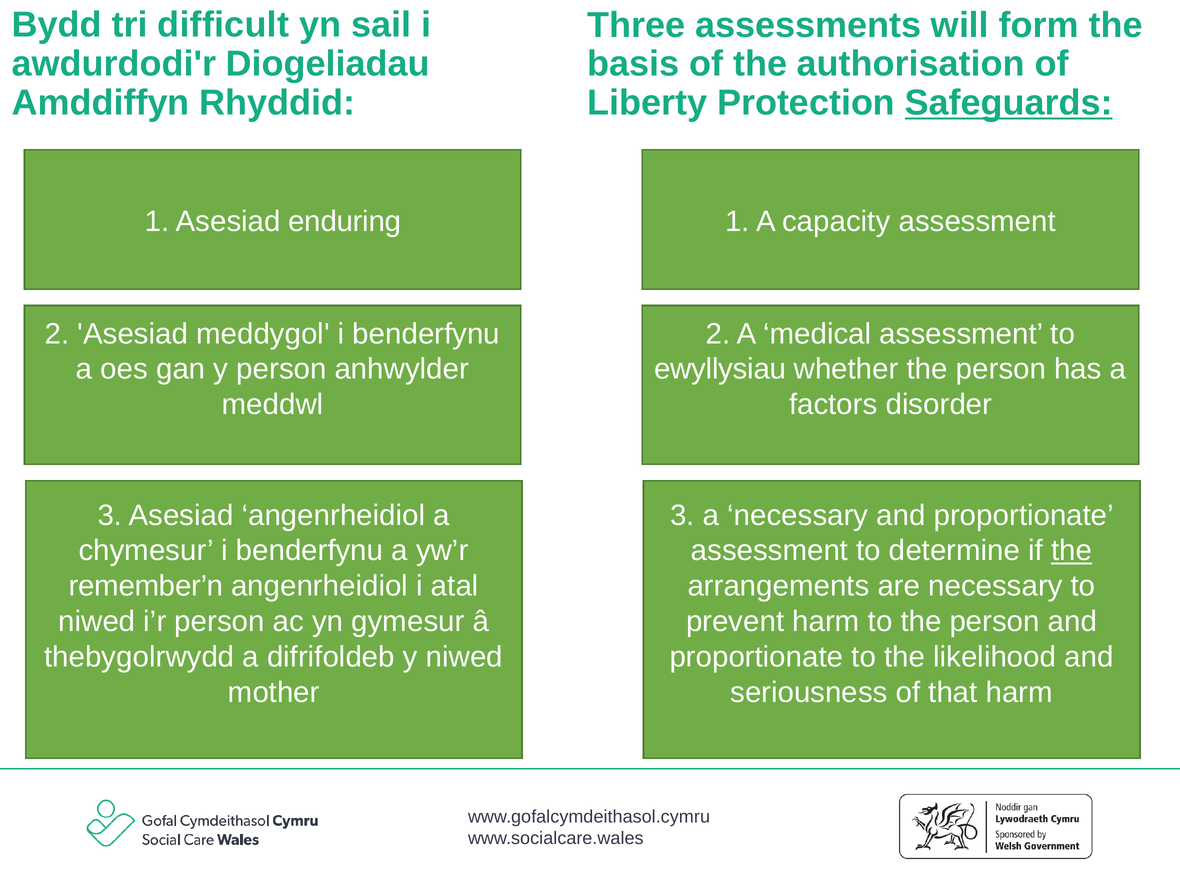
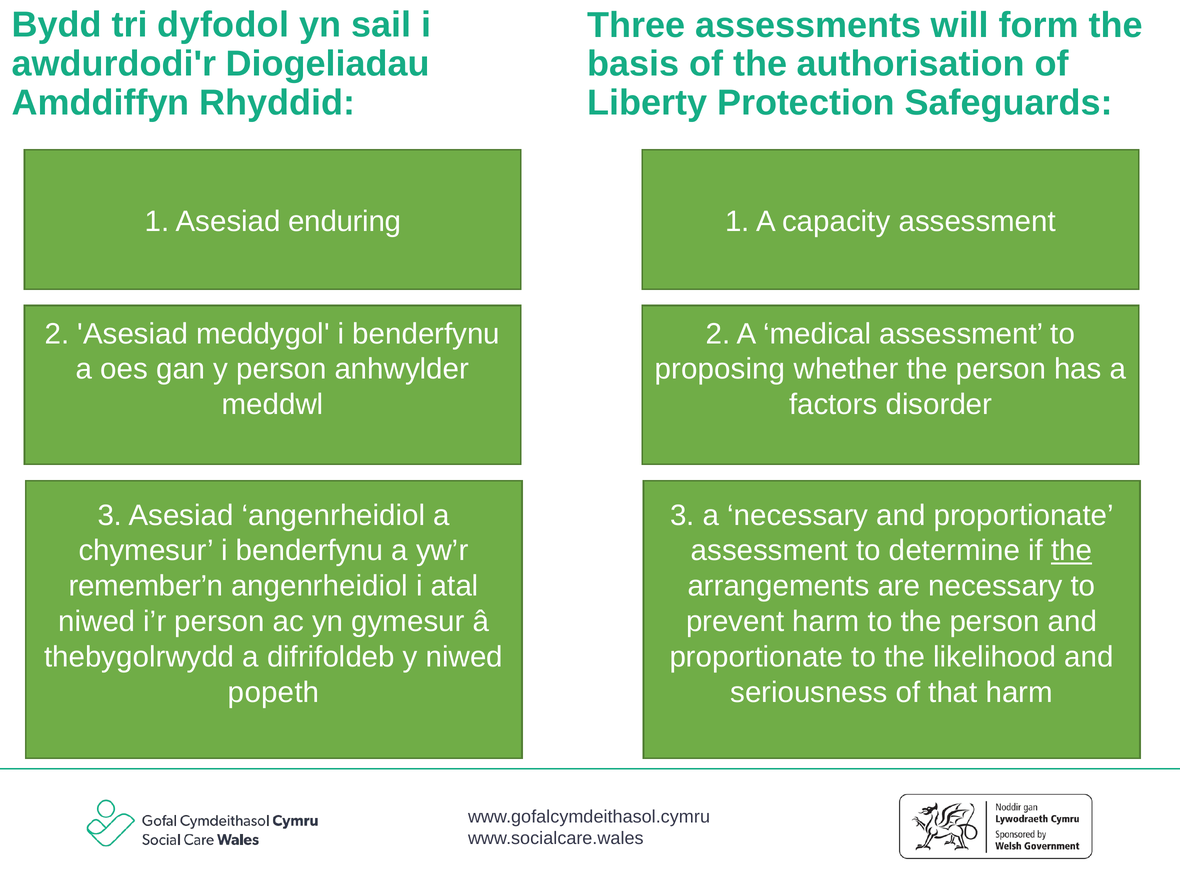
difficult: difficult -> dyfodol (223, 25)
Safeguards underline: present -> none (1009, 103)
ewyllysiau: ewyllysiau -> proposing (720, 369)
mother: mother -> popeth (274, 692)
